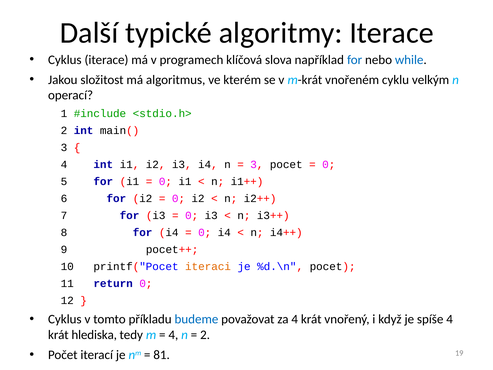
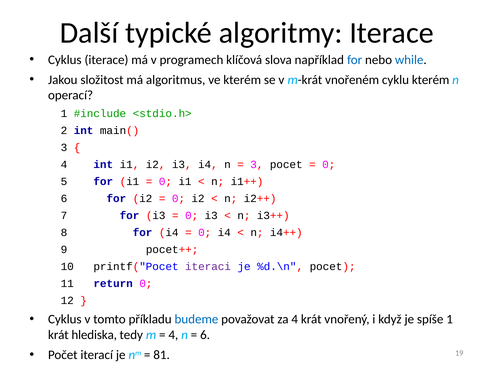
cyklu velkým: velkým -> kterém (431, 80)
iteraci colour: orange -> purple (208, 266)
spíše 4: 4 -> 1 (450, 319)
2: 2 -> 6 (205, 335)
